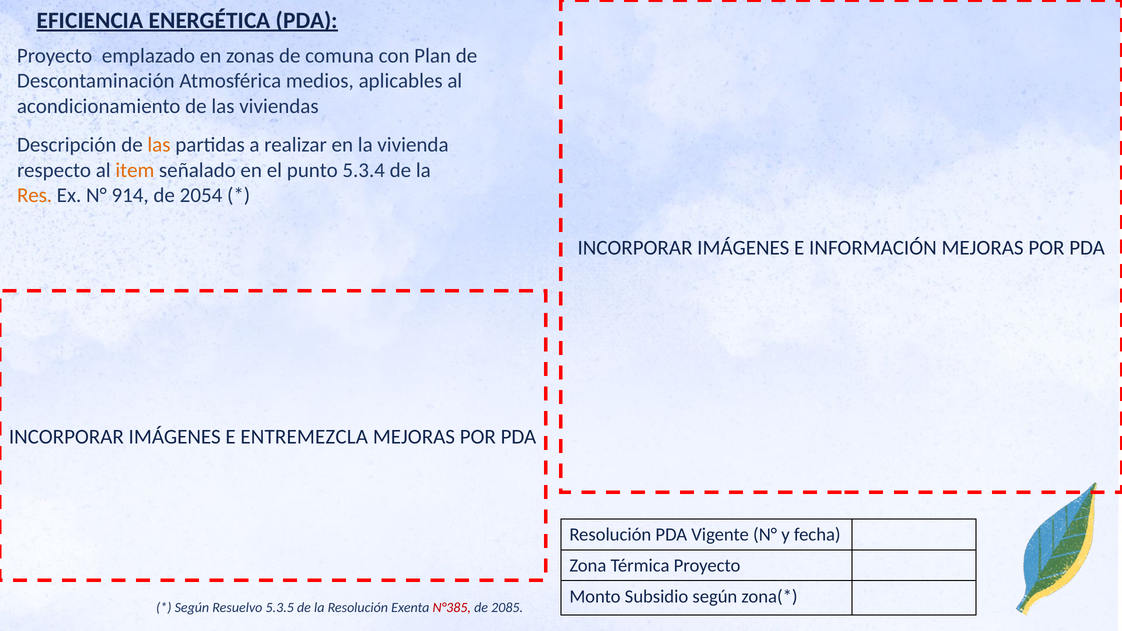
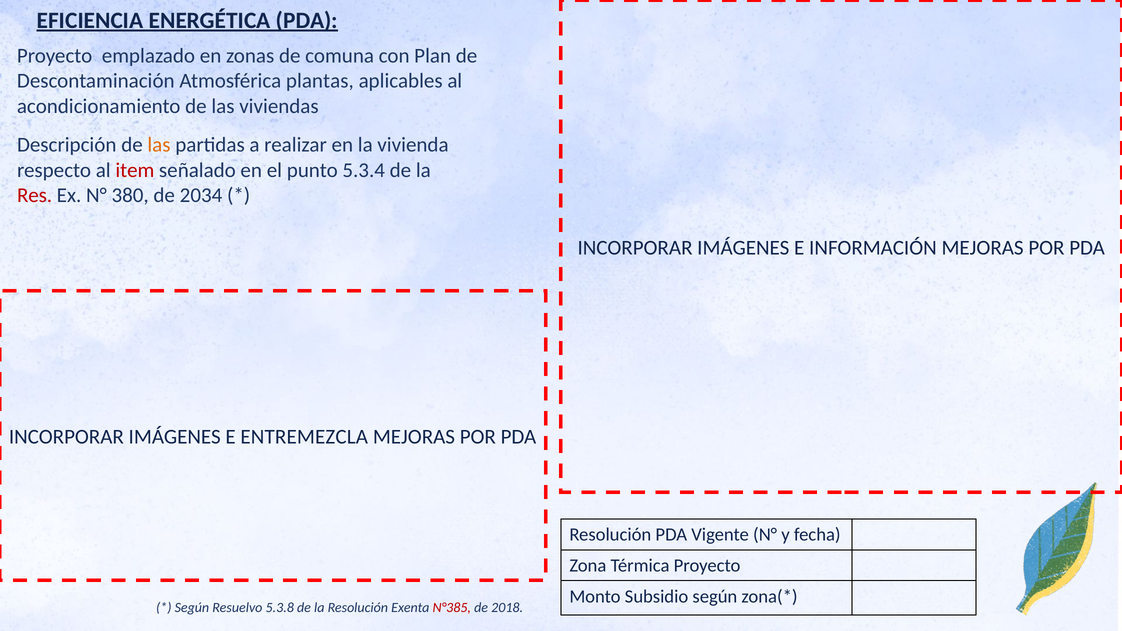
medios: medios -> plantas (320, 81)
item colour: orange -> red (135, 170)
Res colour: orange -> red (35, 196)
914: 914 -> 380 (130, 196)
2054: 2054 -> 2034 (201, 196)
5.3.5: 5.3.5 -> 5.3.8 (280, 608)
2085: 2085 -> 2018 (507, 608)
